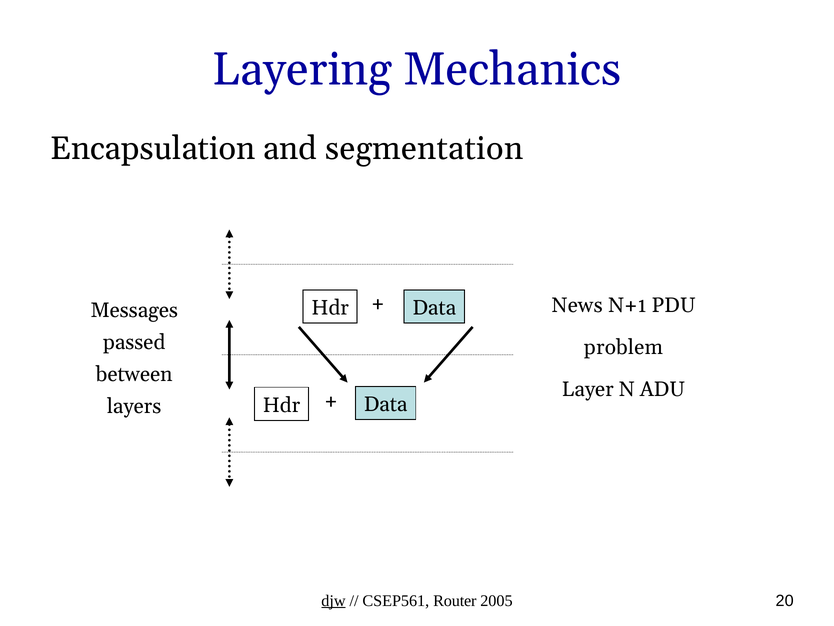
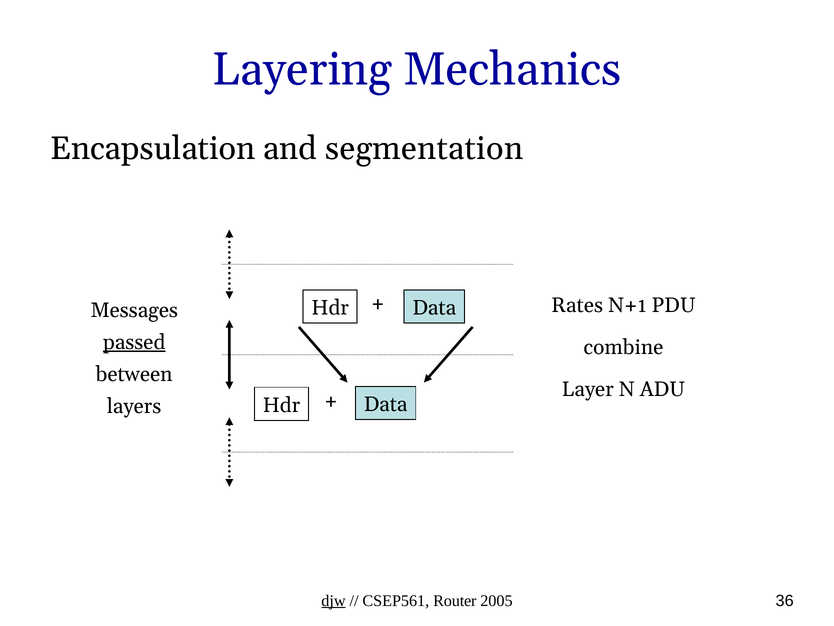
News: News -> Rates (577, 305)
passed underline: none -> present (134, 342)
problem: problem -> combine (623, 347)
20: 20 -> 36 (785, 600)
